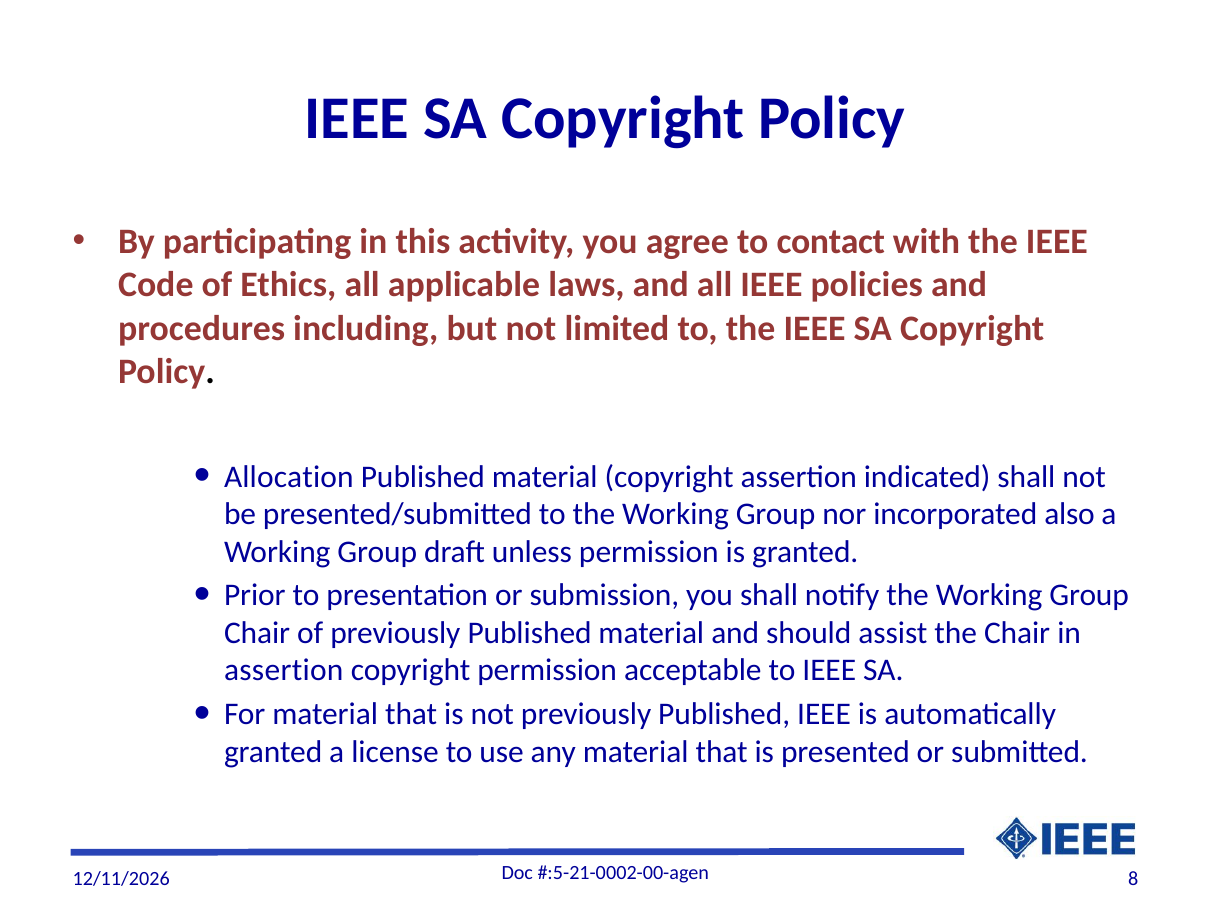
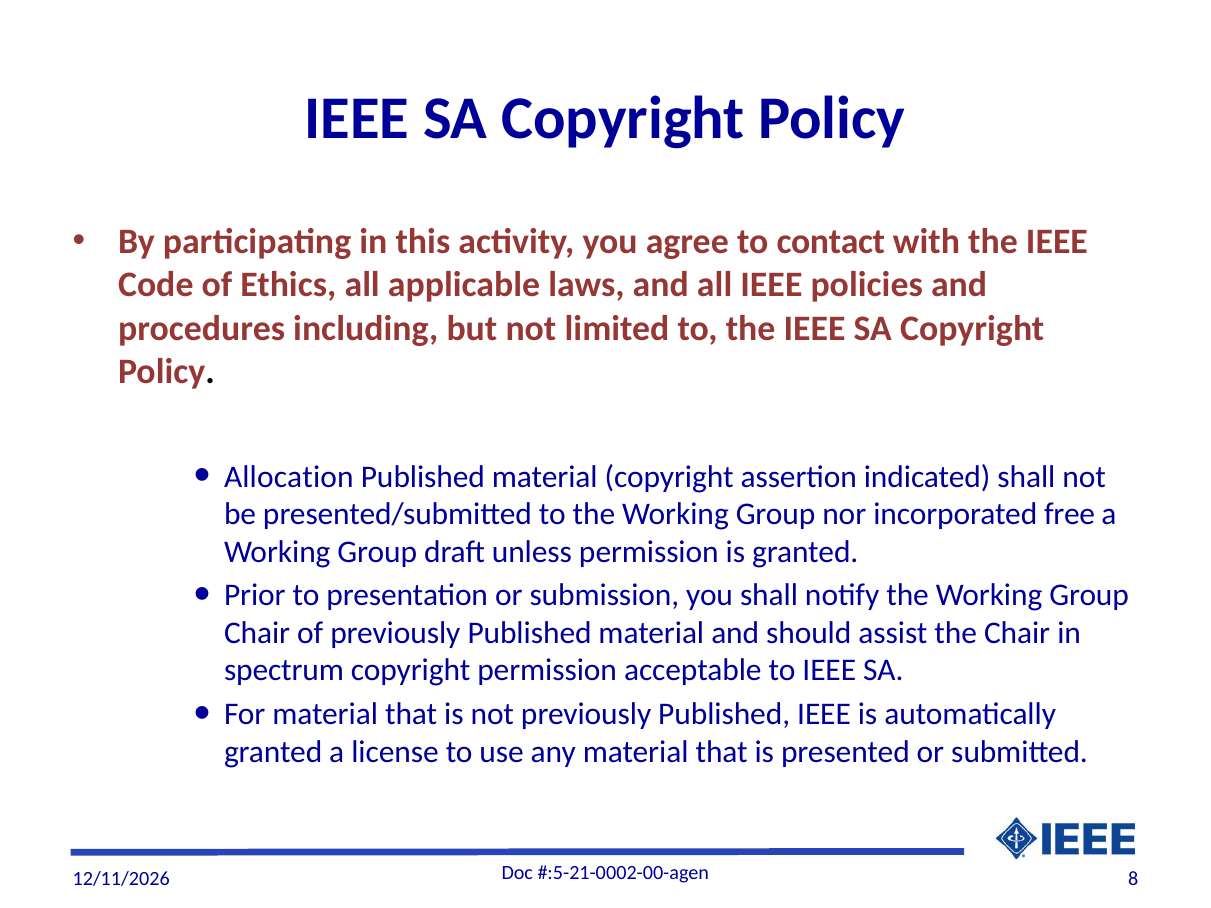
also: also -> free (1070, 514)
assertion: assertion -> spectrum (284, 671)
